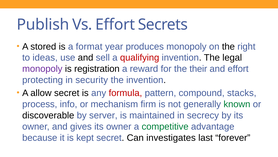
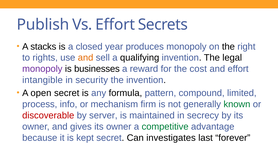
stored: stored -> stacks (43, 46)
format: format -> closed (89, 46)
ideas: ideas -> rights (45, 57)
and colour: black -> orange (86, 57)
qualifying colour: red -> black (140, 57)
registration: registration -> businesses (97, 69)
their: their -> cost (198, 69)
protecting: protecting -> intangible (43, 80)
allow: allow -> open (41, 93)
formula colour: red -> black (125, 93)
stacks: stacks -> limited (242, 93)
discoverable colour: black -> red (48, 115)
